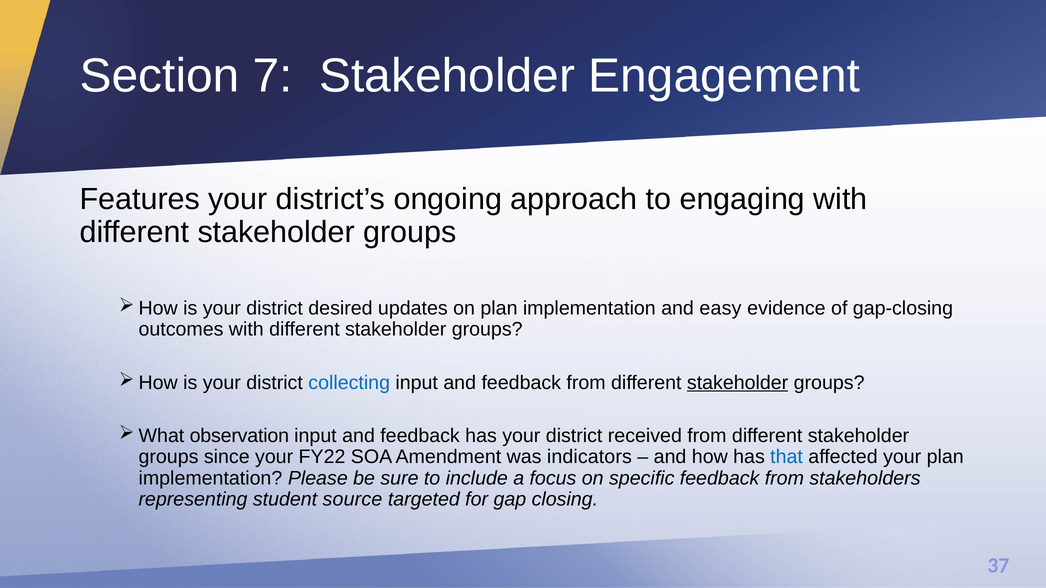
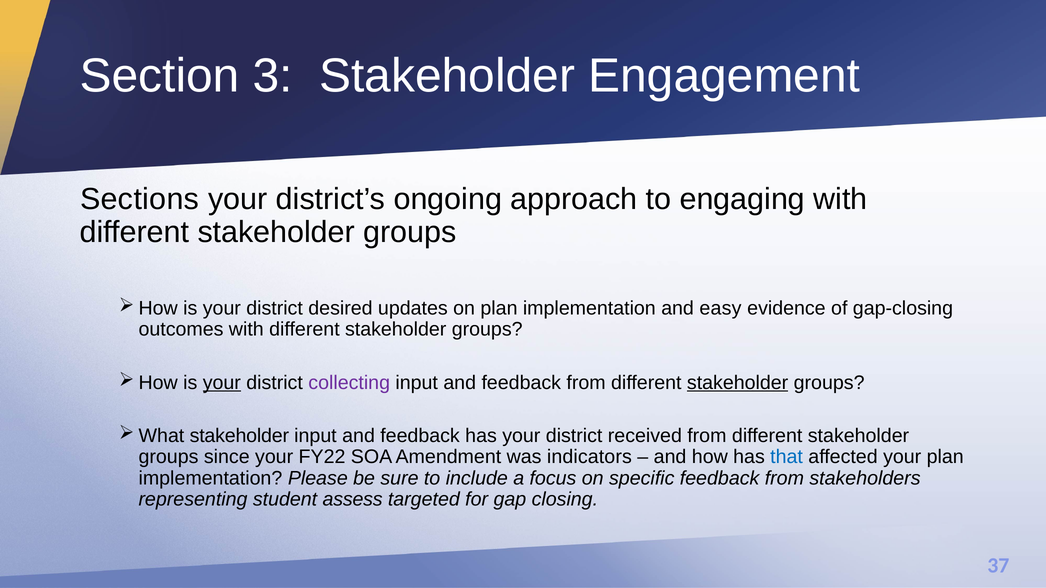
7: 7 -> 3 (273, 76)
Features: Features -> Sections (140, 199)
your underline: none -> present (222, 383)
collecting colour: blue -> purple (349, 383)
observation: observation -> stakeholder (239, 436)
source: source -> assess (353, 500)
